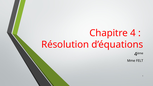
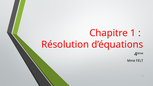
Chapitre 4: 4 -> 1 (133, 33)
